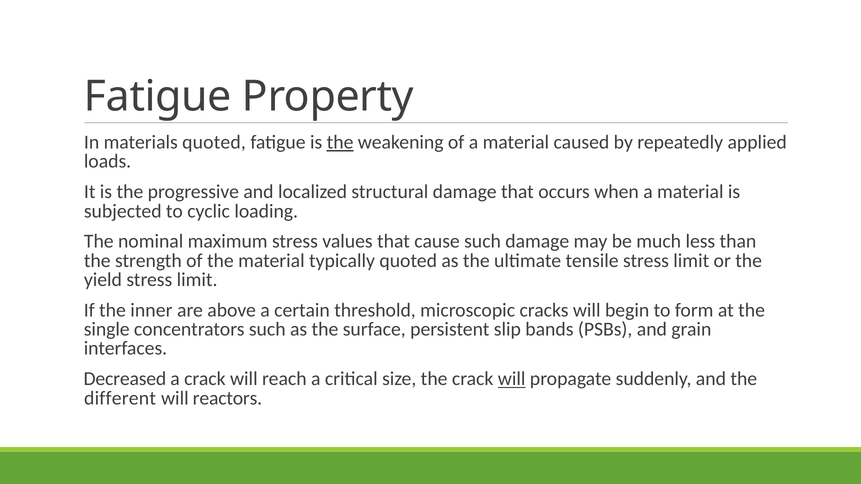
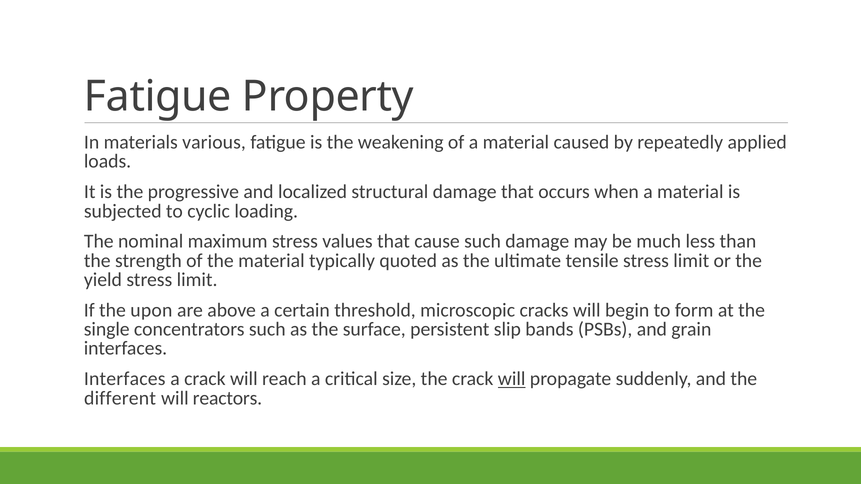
materials quoted: quoted -> various (214, 142)
the underline: present -> none (340, 142)
inner: inner -> upon (151, 310)
Decreased: Decreased -> Interfaces (125, 379)
